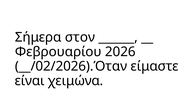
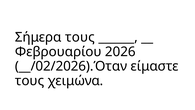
Σήμερα στον: στον -> τους (80, 37)
είναι: είναι -> τους (29, 81)
